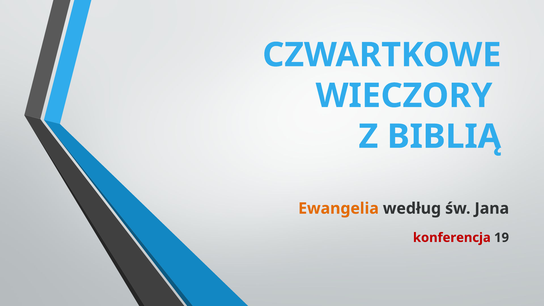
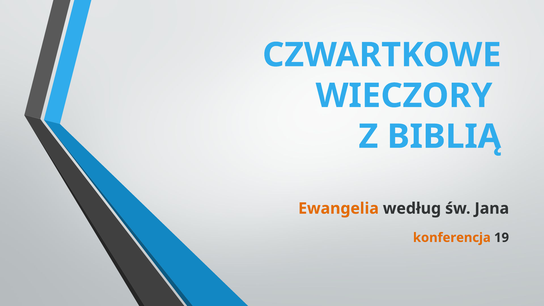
konferencja colour: red -> orange (452, 238)
